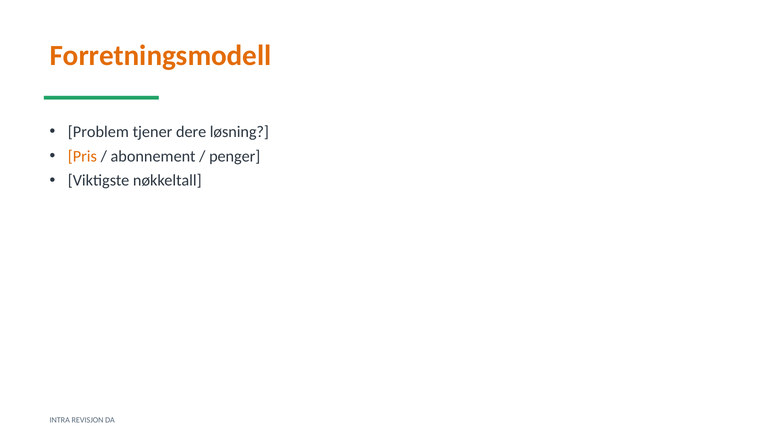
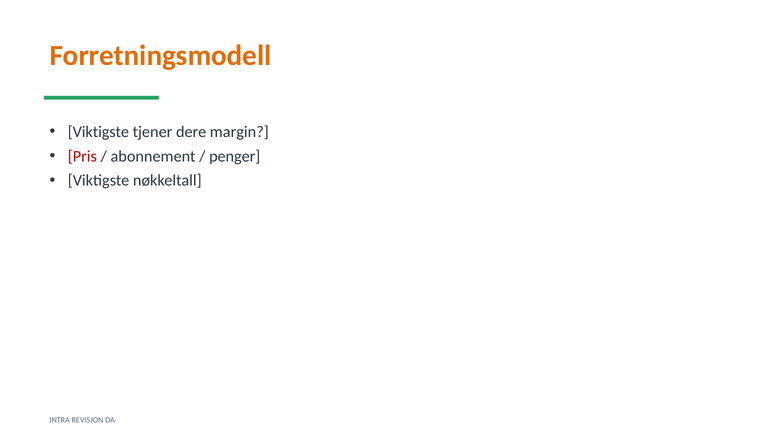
Problem: Problem -> Viktigste (98, 132)
løsning: løsning -> margin (239, 132)
Pris colour: orange -> red (82, 156)
